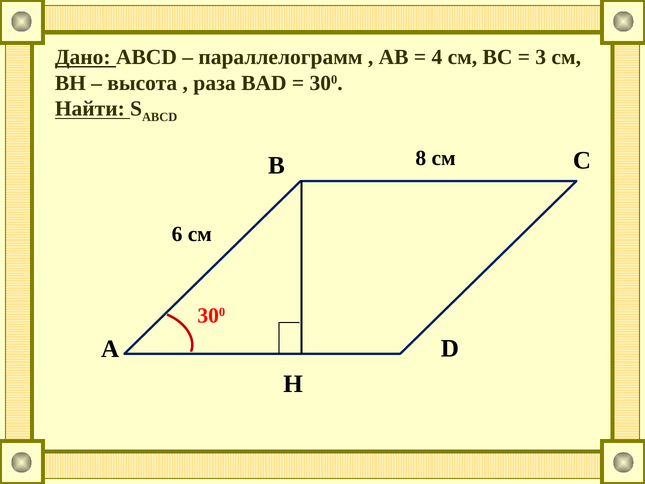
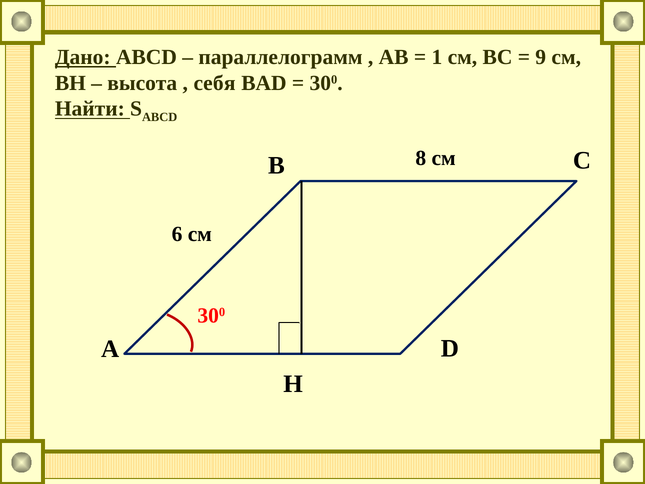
4: 4 -> 1 (437, 57)
3: 3 -> 9 (541, 57)
раза: раза -> себя (215, 83)
